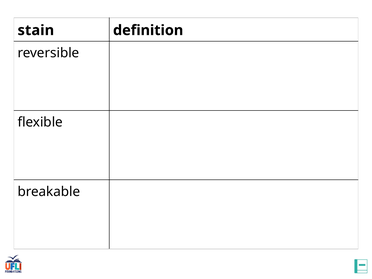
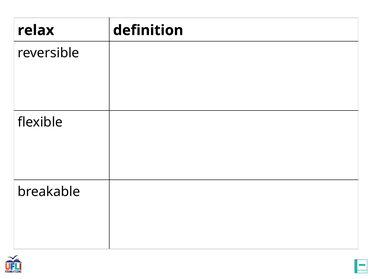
stain: stain -> relax (36, 30)
